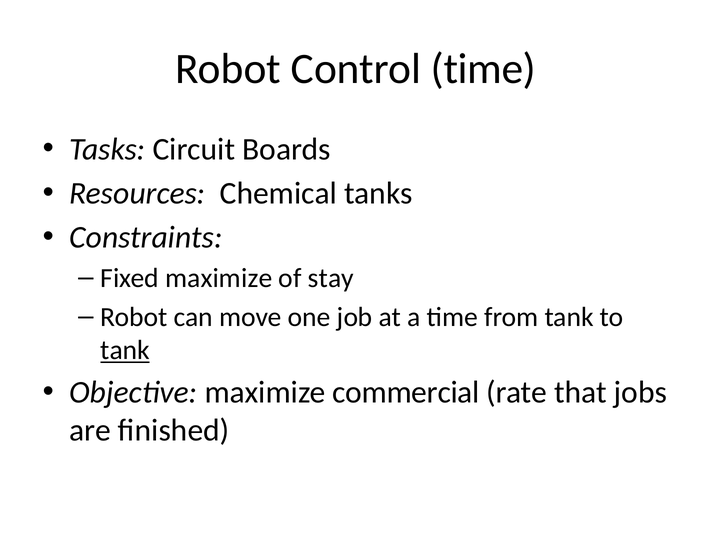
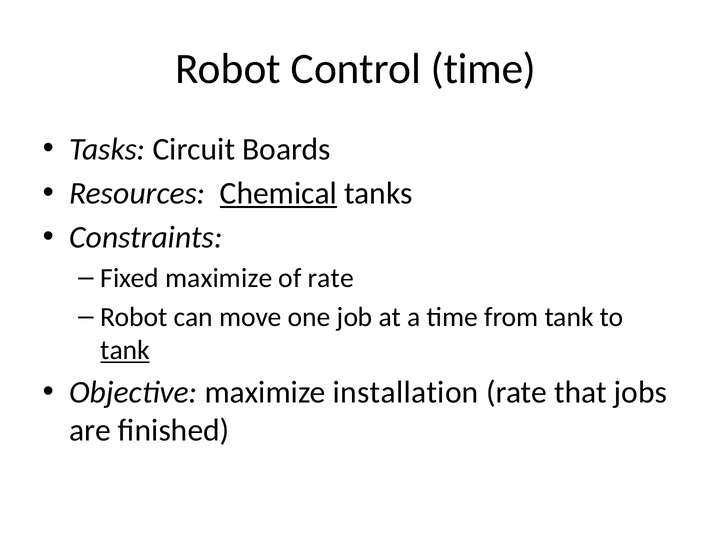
Chemical underline: none -> present (278, 193)
of stay: stay -> rate (331, 278)
commercial: commercial -> installation (406, 393)
